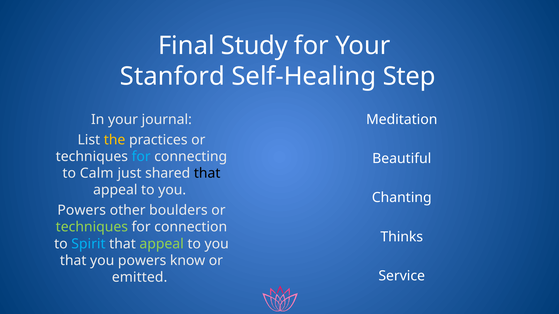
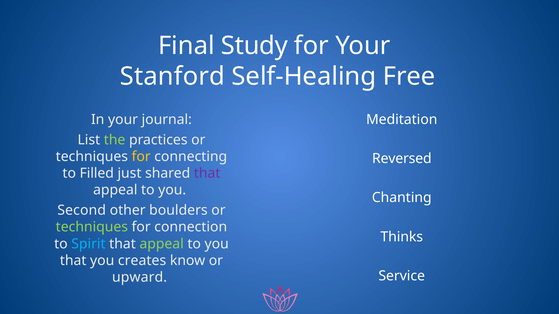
Step: Step -> Free (409, 77)
the colour: yellow -> light green (115, 140)
for colour: light blue -> yellow (141, 157)
Beautiful: Beautiful -> Reversed (402, 159)
Calm: Calm -> Filled (97, 174)
that colour: black -> purple (207, 174)
Powers: Powers -> Second (82, 211)
that you powers: powers -> creates (142, 261)
emitted: emitted -> upward (140, 278)
